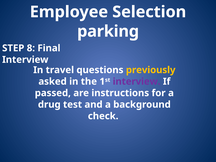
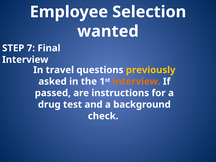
parking: parking -> wanted (108, 31)
8: 8 -> 7 (31, 48)
interview colour: purple -> orange (137, 81)
